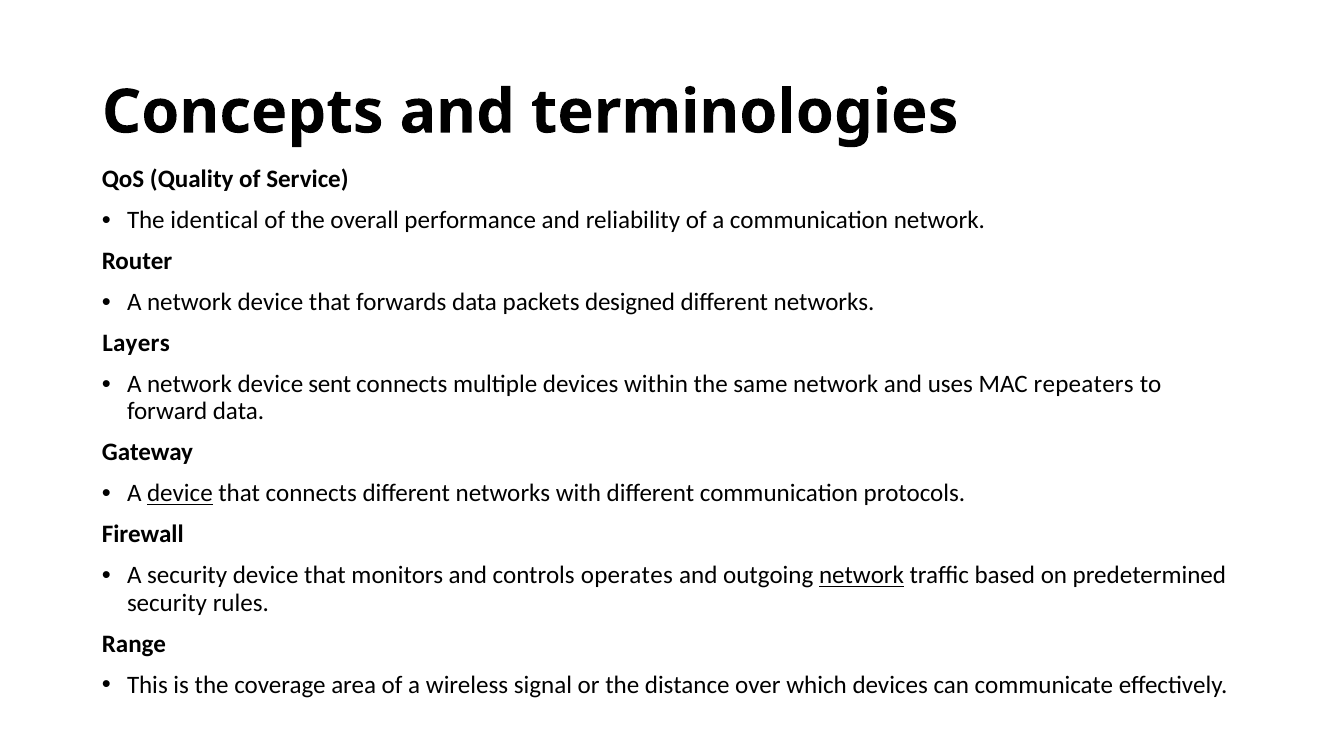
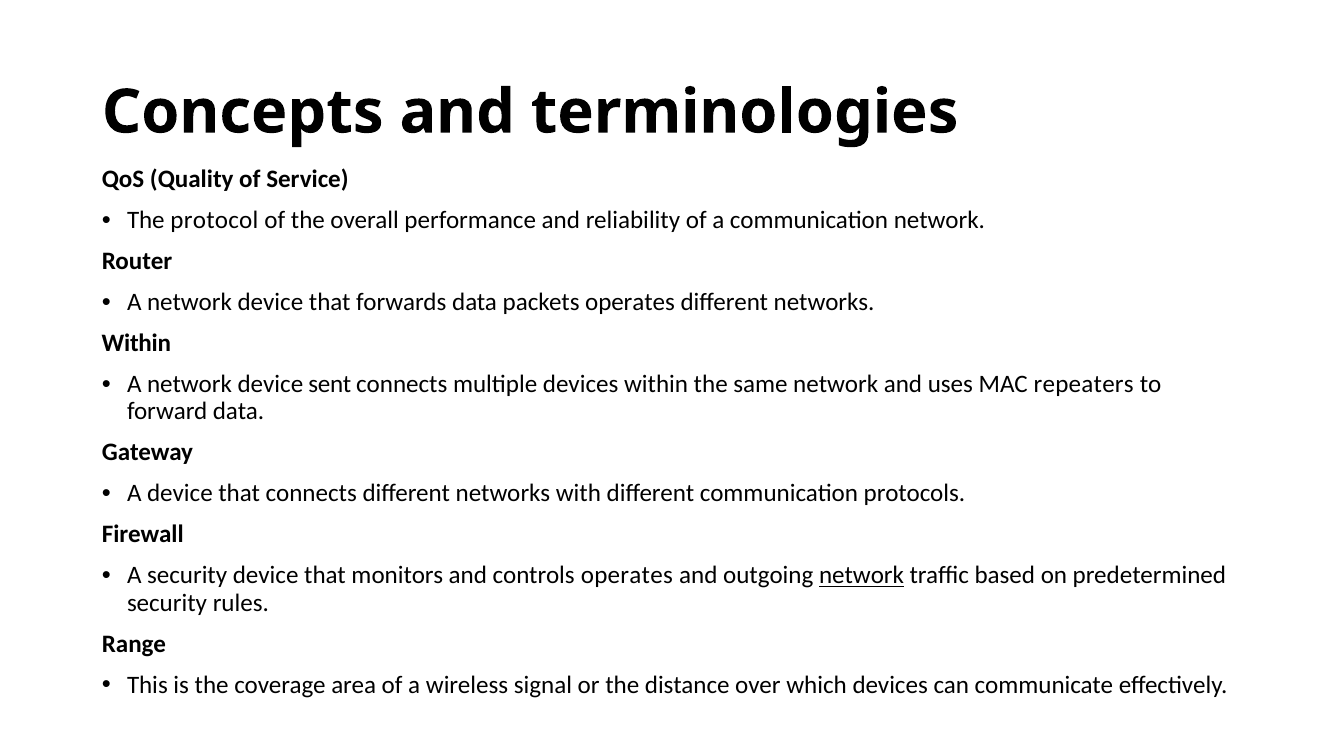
identical: identical -> protocol (214, 221)
packets designed: designed -> operates (630, 303)
Layers: Layers -> Within (136, 344)
device underline: present -> none (180, 494)
